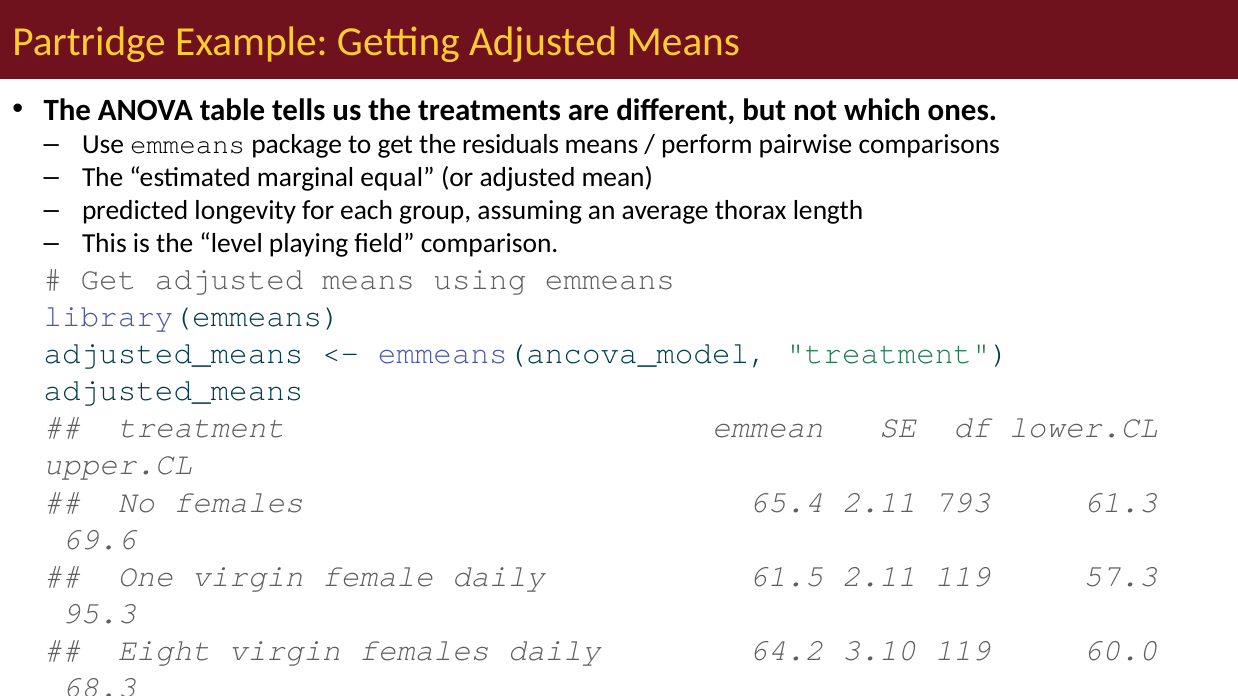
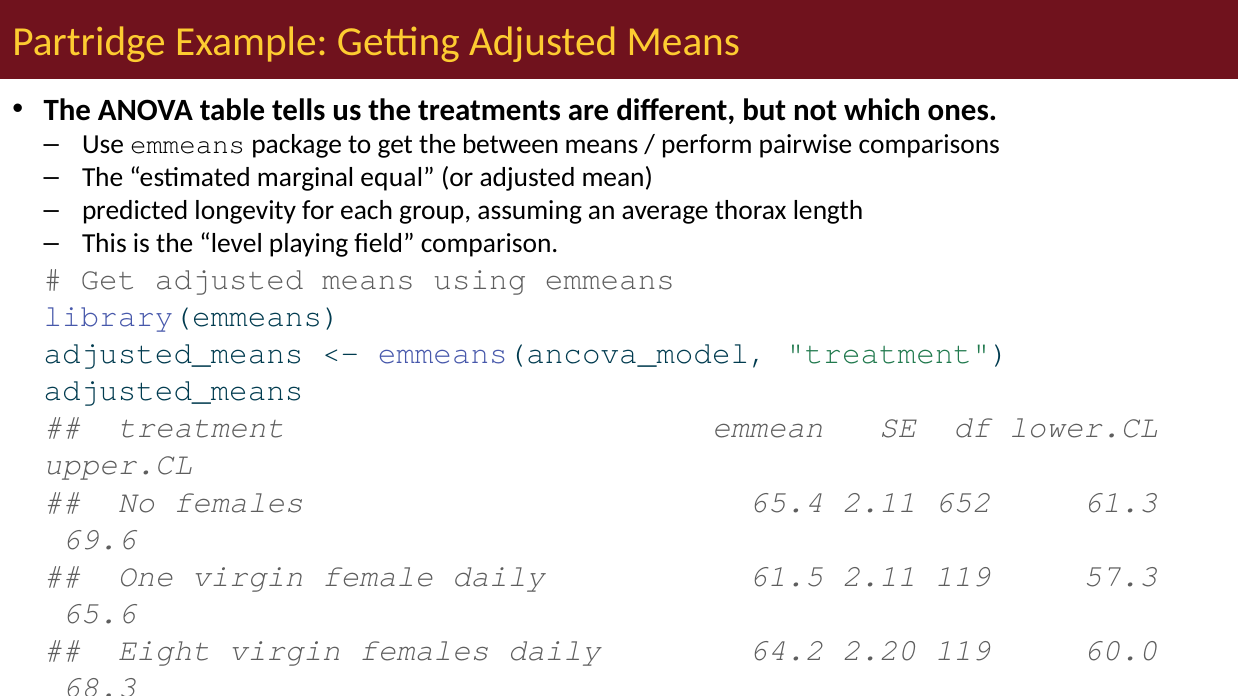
residuals: residuals -> between (511, 145)
793: 793 -> 652 (963, 502)
95.3: 95.3 -> 65.6 (99, 614)
3.10: 3.10 -> 2.20 (879, 651)
